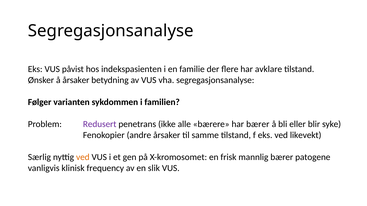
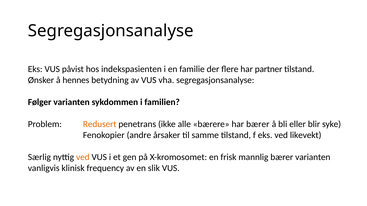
avklare: avklare -> partner (269, 69)
å årsaker: årsaker -> hennes (76, 80)
Redusert colour: purple -> orange (100, 124)
bærer patogene: patogene -> varianten (313, 157)
